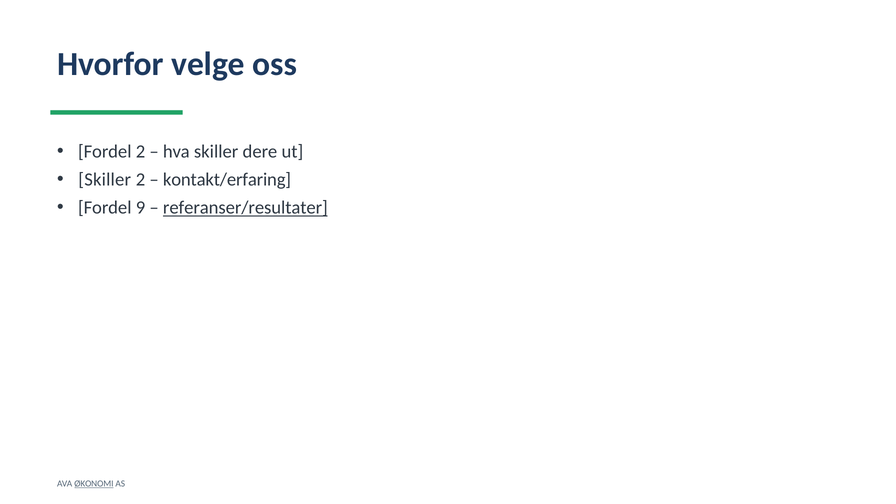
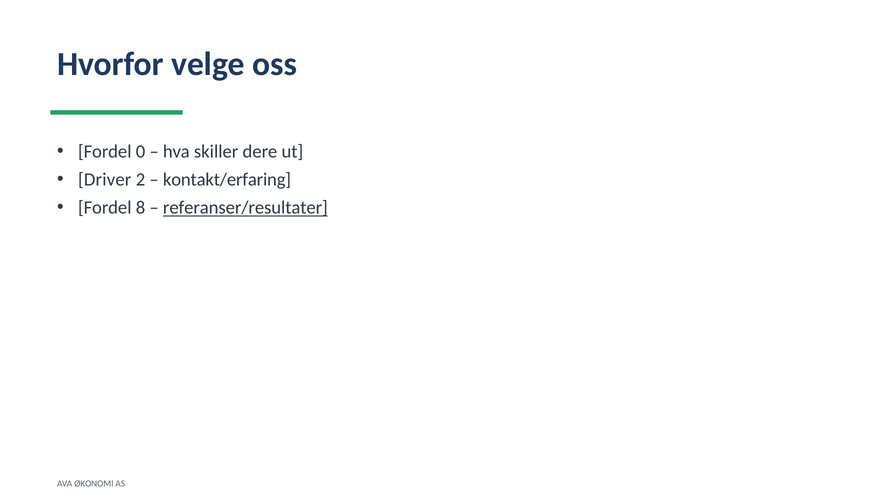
Fordel 2: 2 -> 0 (141, 152)
Skiller: Skiller -> Driver (105, 180)
9: 9 -> 8 (141, 208)
ØKONOMI underline: present -> none (94, 484)
